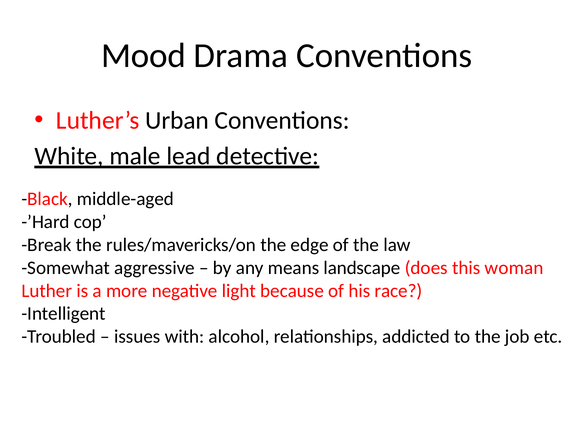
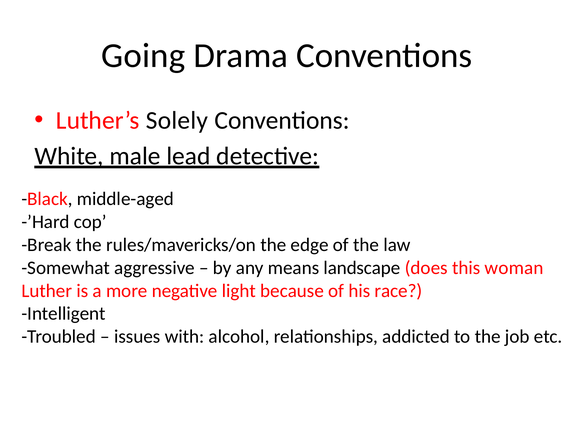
Mood: Mood -> Going (143, 56)
Urban: Urban -> Solely (177, 120)
